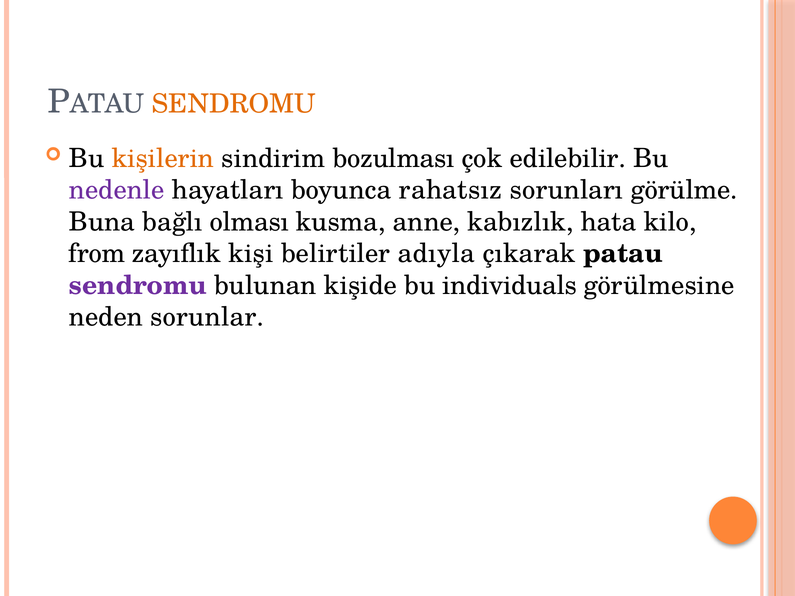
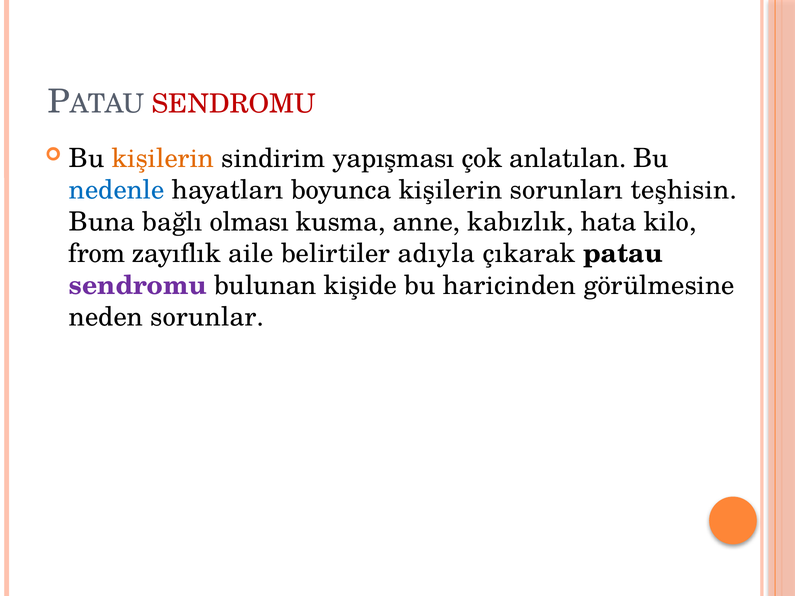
SENDROMU colour: orange -> red (234, 104)
bozulması: bozulması -> yapışması (394, 158)
edilebilir: edilebilir -> anlatılan (568, 158)
nedenle colour: purple -> blue (117, 190)
boyunca rahatsız: rahatsız -> kişilerin (451, 190)
görülme: görülme -> teşhisin (684, 190)
kişi: kişi -> aile (251, 254)
individuals: individuals -> haricinden (509, 286)
